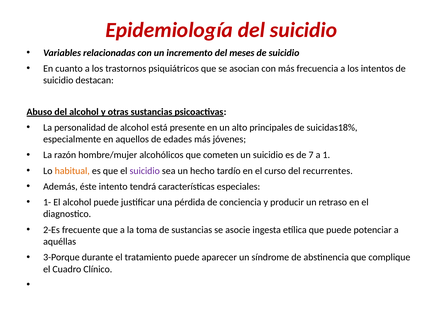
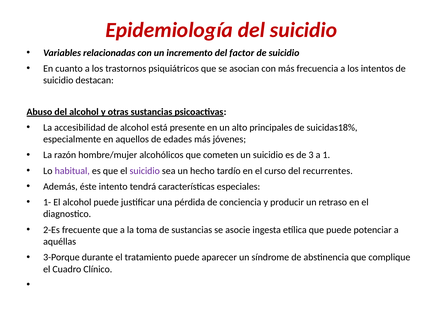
meses: meses -> factor (242, 53)
personalidad: personalidad -> accesibilidad (80, 128)
7: 7 -> 3 (311, 155)
habitual colour: orange -> purple (72, 171)
